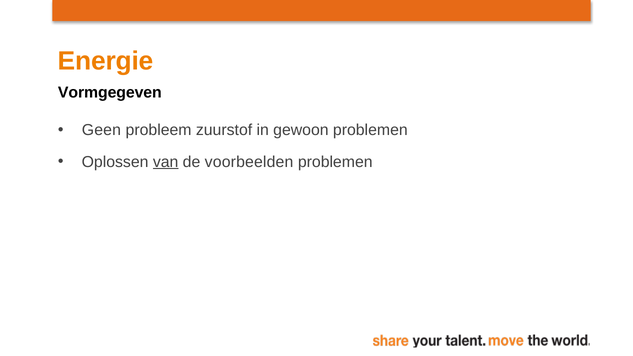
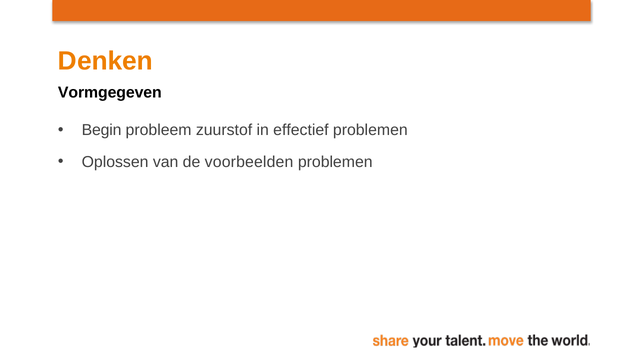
Energie: Energie -> Denken (106, 61)
Geen: Geen -> Begin (102, 130)
gewoon: gewoon -> effectief (301, 130)
van underline: present -> none (166, 162)
